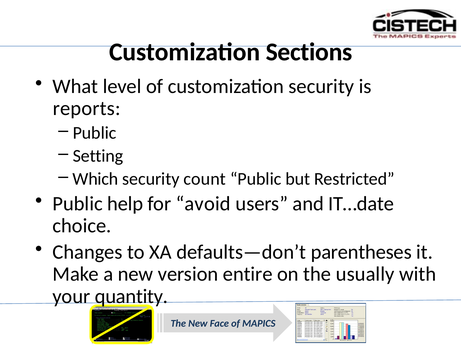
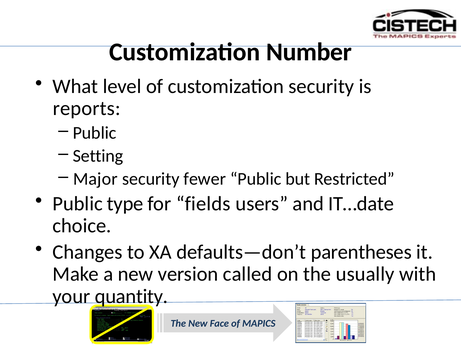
Sections: Sections -> Number (309, 52)
Which: Which -> Major (95, 179)
count: count -> fewer (205, 179)
help: help -> type (125, 203)
avoid: avoid -> fields (203, 203)
entire: entire -> called (248, 274)
